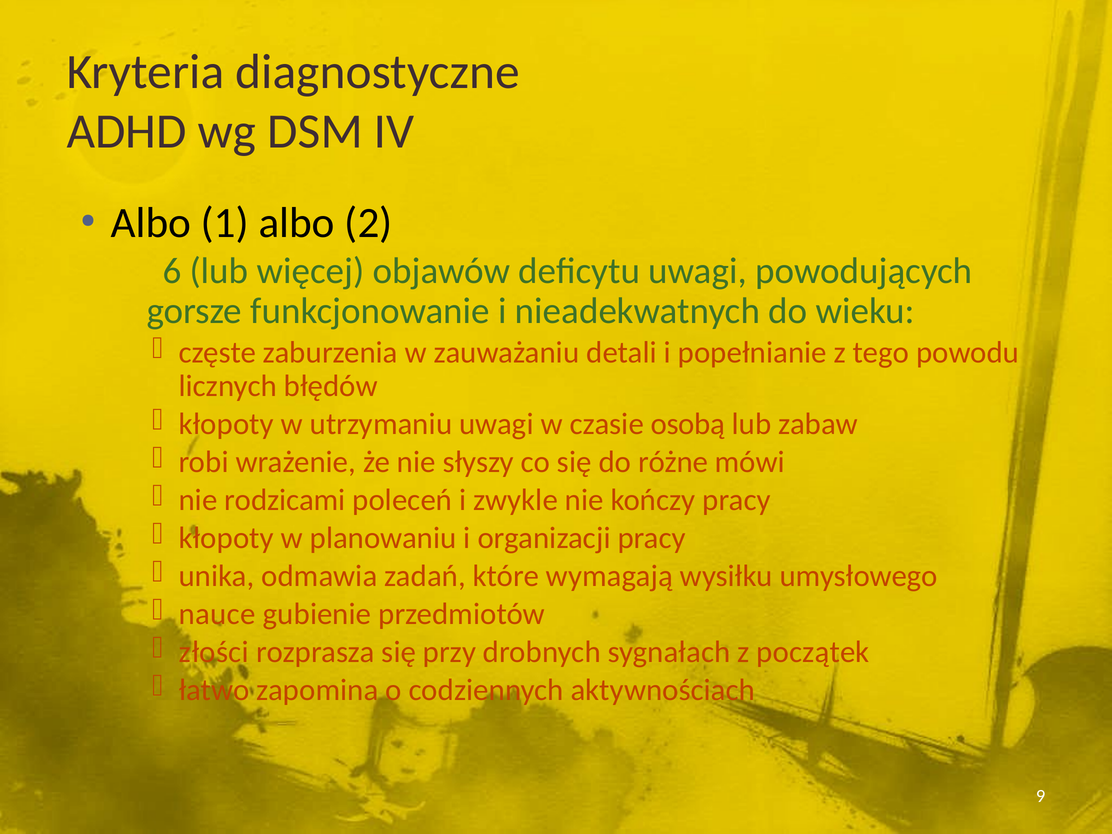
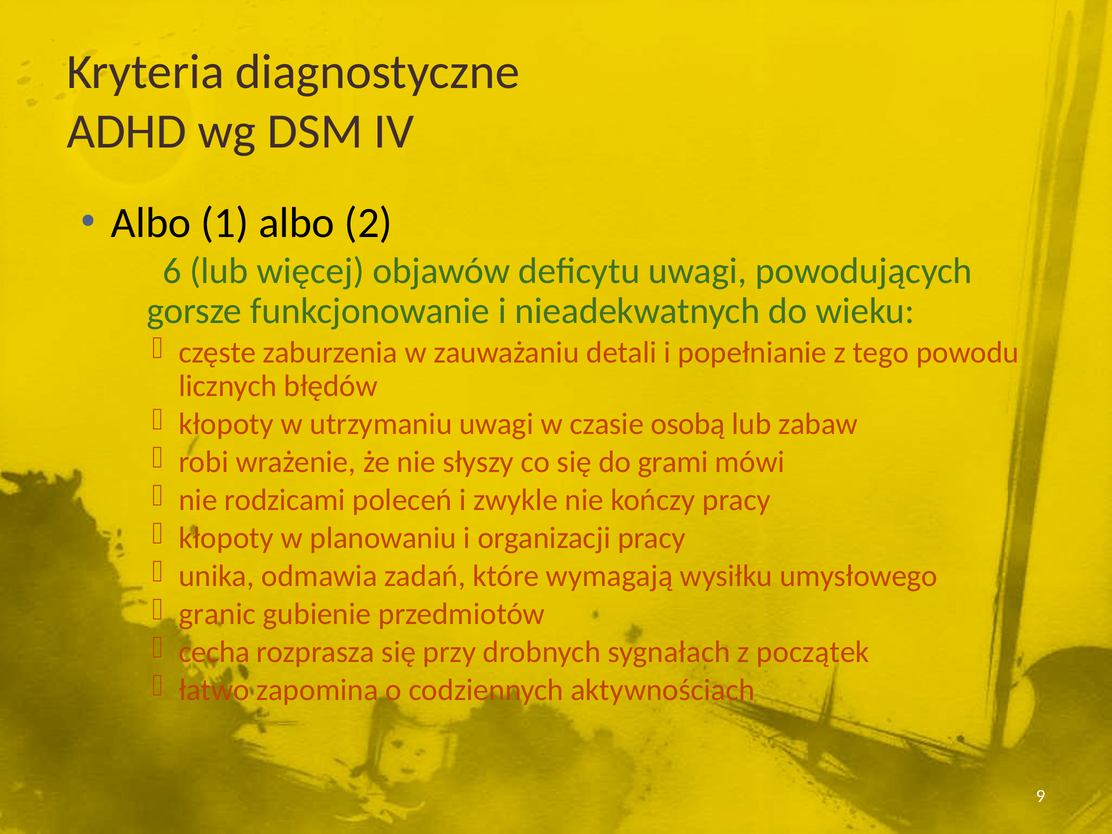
różne: różne -> grami (673, 462)
nauce: nauce -> granic (217, 614)
złości: złości -> cecha (214, 652)
